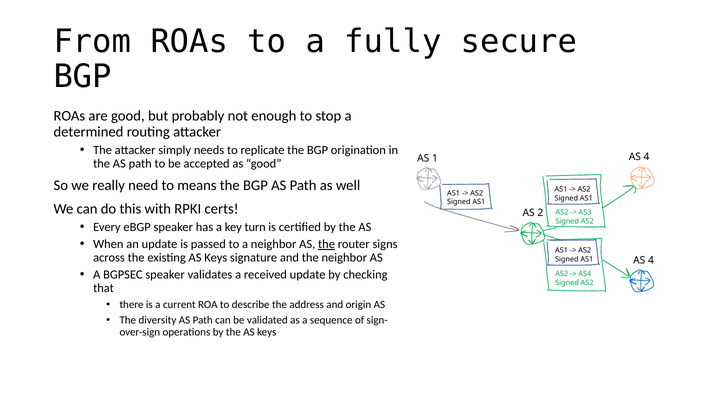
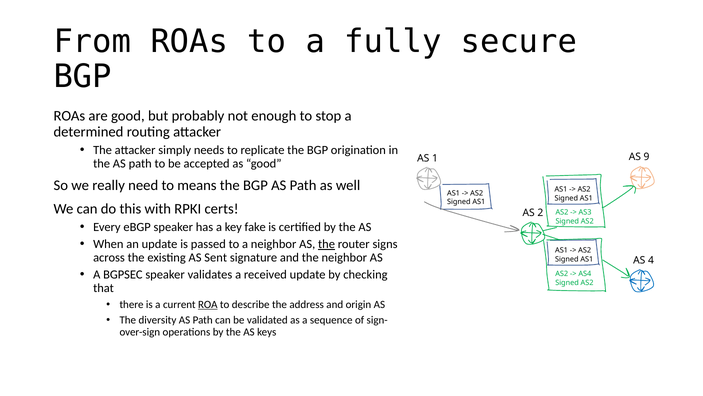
4: 4 -> 9 (647, 157)
turn: turn -> fake (255, 227)
existing AS Keys: Keys -> Sent (216, 257)
ROA underline: none -> present (208, 304)
